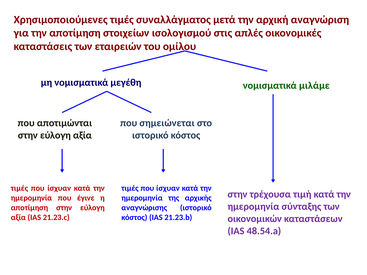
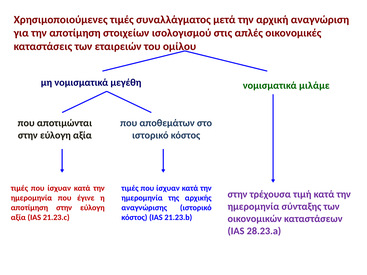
σημειώνεται: σημειώνεται -> αποθεμάτων (167, 123)
48.54.a: 48.54.a -> 28.23.a (264, 231)
